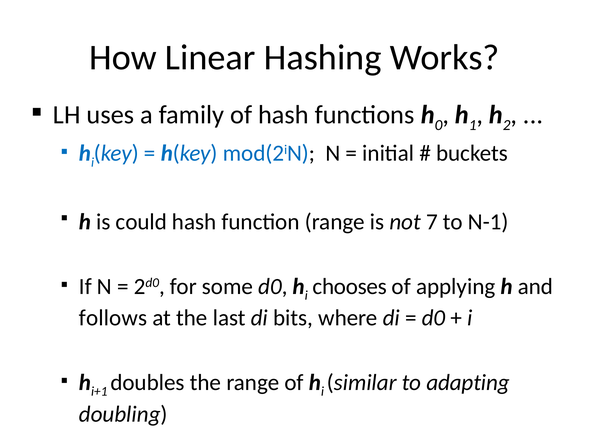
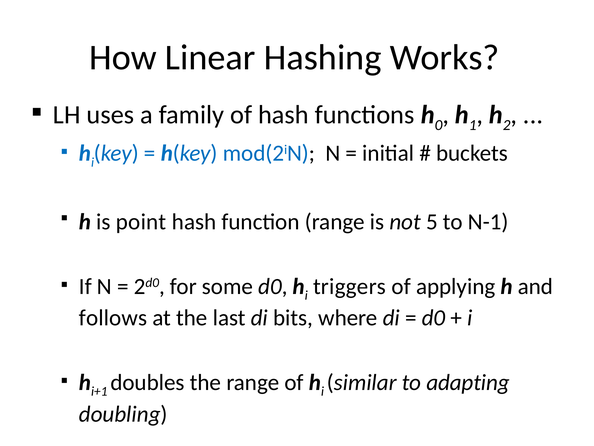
could: could -> point (141, 221)
7: 7 -> 5 (432, 221)
chooses: chooses -> triggers (350, 286)
